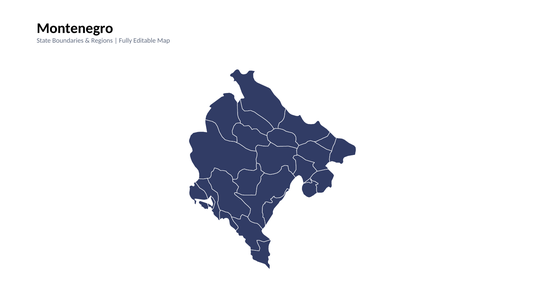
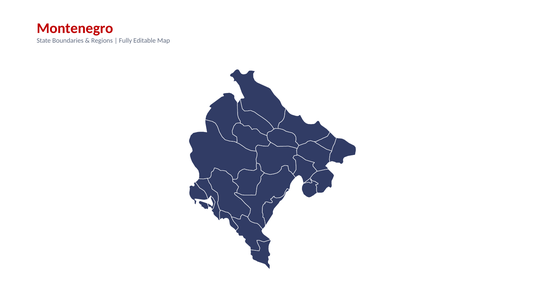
Montenegro colour: black -> red (75, 28)
